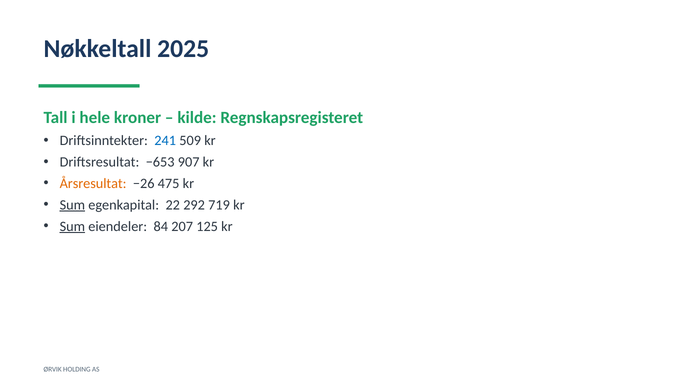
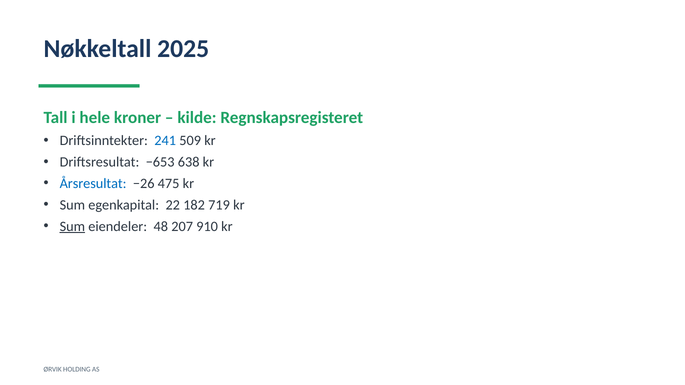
907: 907 -> 638 (189, 162)
Årsresultat colour: orange -> blue (93, 184)
Sum underline: present -> none (72, 205)
292: 292 -> 182 (194, 205)
84: 84 -> 48 (161, 227)
125: 125 -> 910 (207, 227)
